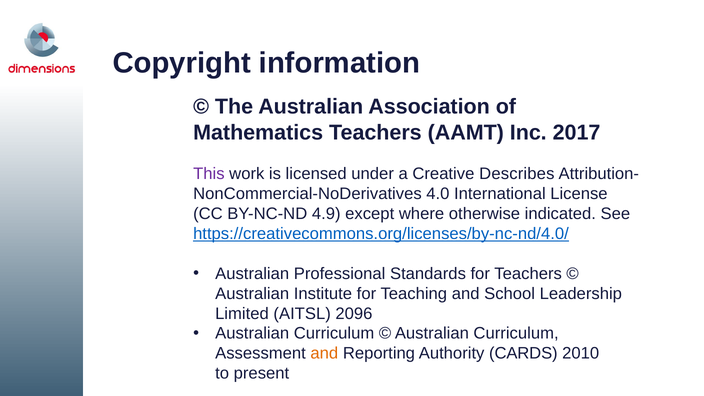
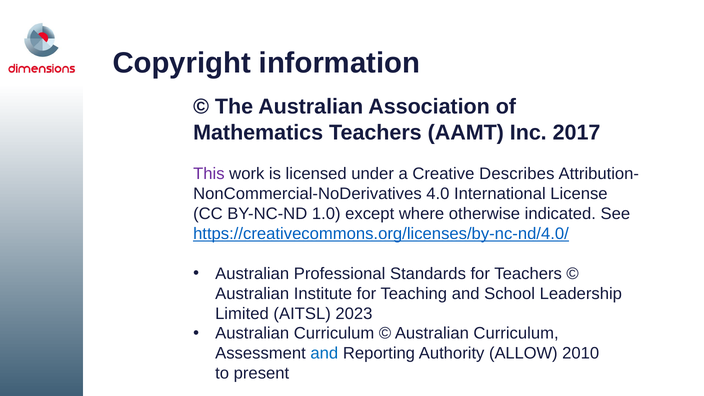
4.9: 4.9 -> 1.0 (326, 214)
2096: 2096 -> 2023 (354, 314)
and colour: orange -> blue (324, 353)
CARDS: CARDS -> ALLOW (523, 353)
